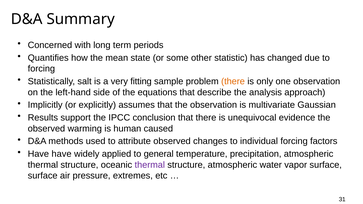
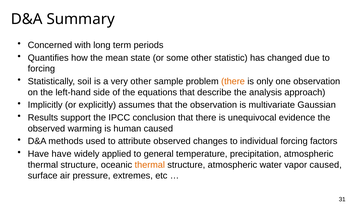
salt: salt -> soil (84, 81)
very fitting: fitting -> other (141, 81)
thermal colour: purple -> orange (150, 165)
vapor surface: surface -> caused (326, 165)
